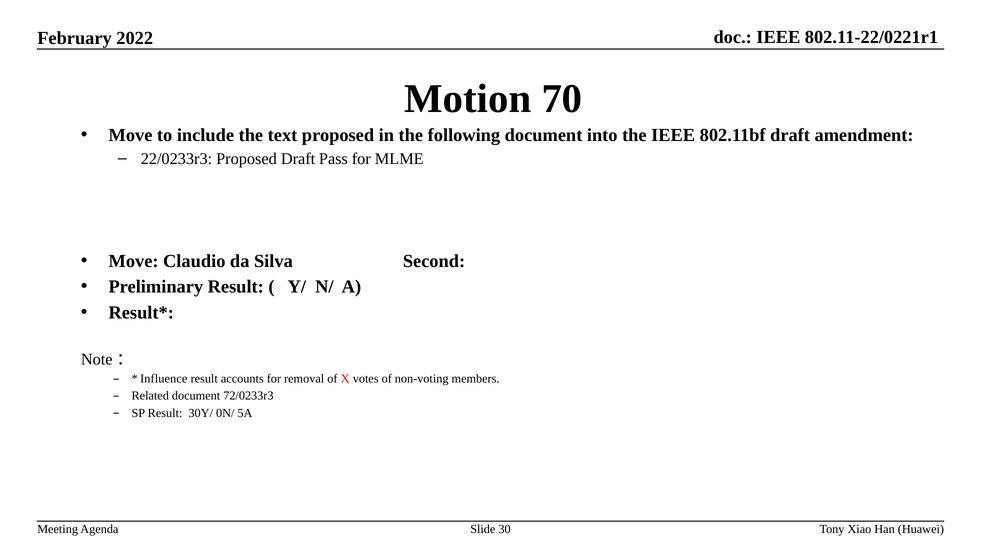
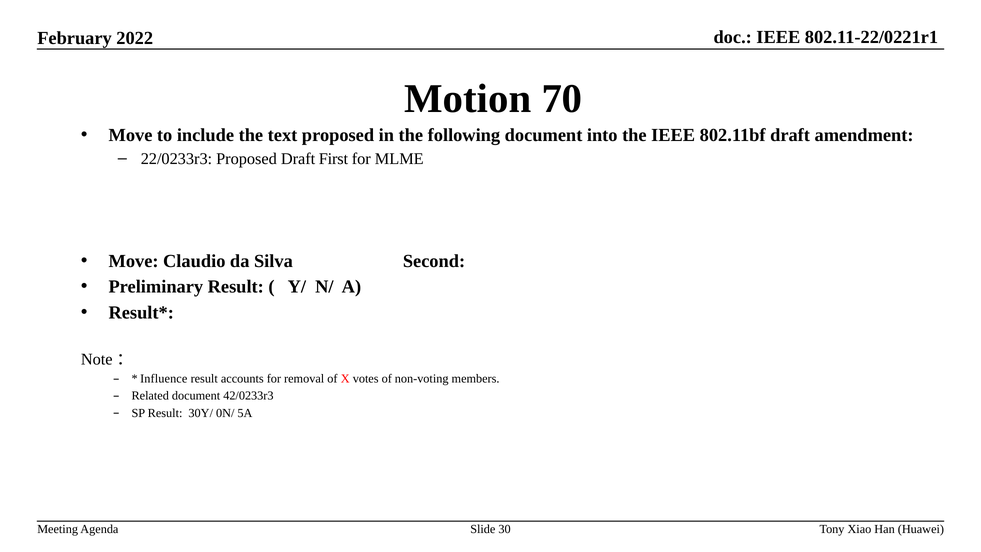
Pass: Pass -> First (333, 159)
72/0233r3: 72/0233r3 -> 42/0233r3 (248, 396)
